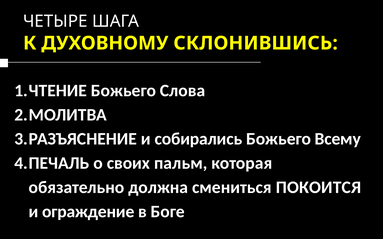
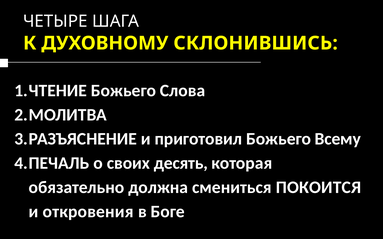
собирались: собирались -> приготовил (198, 139)
пальм: пальм -> десять (181, 163)
ограждение: ограждение -> откровения (88, 212)
